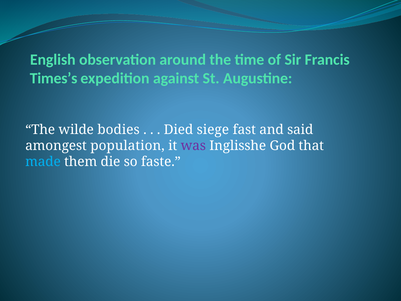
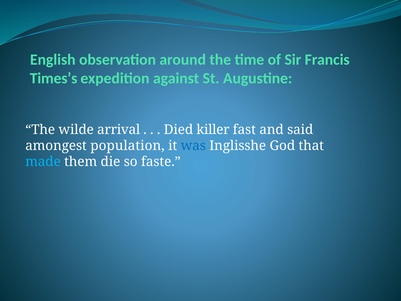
bodies: bodies -> arrival (119, 130)
siege: siege -> killer (213, 130)
was colour: purple -> blue (193, 146)
